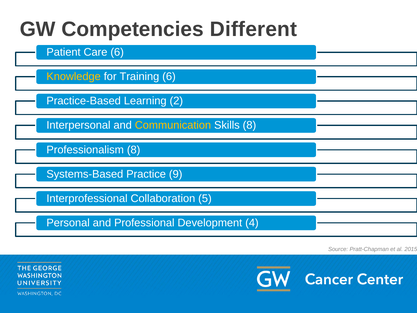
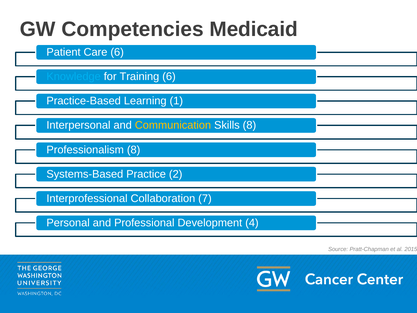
Different: Different -> Medicaid (254, 29)
Knowledge colour: yellow -> light blue (74, 77)
2: 2 -> 1 (176, 101)
9: 9 -> 2 (176, 174)
5: 5 -> 7 (205, 198)
